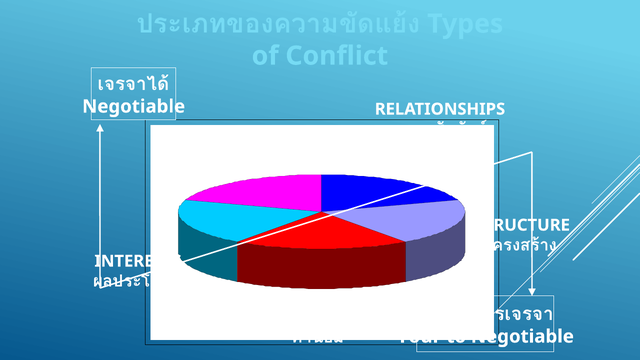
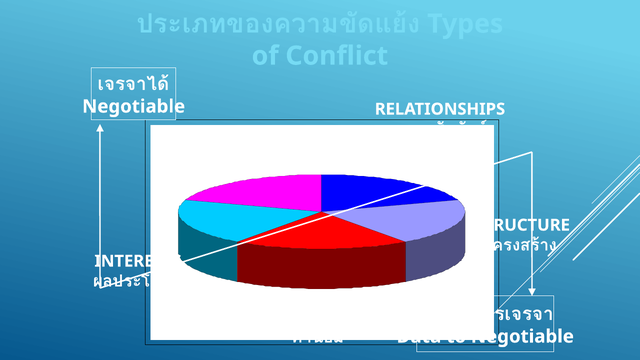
Your: Your -> Data (419, 336)
